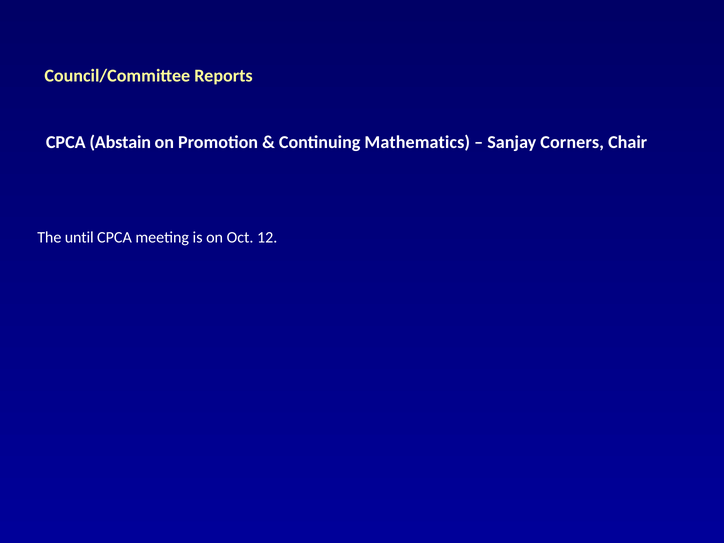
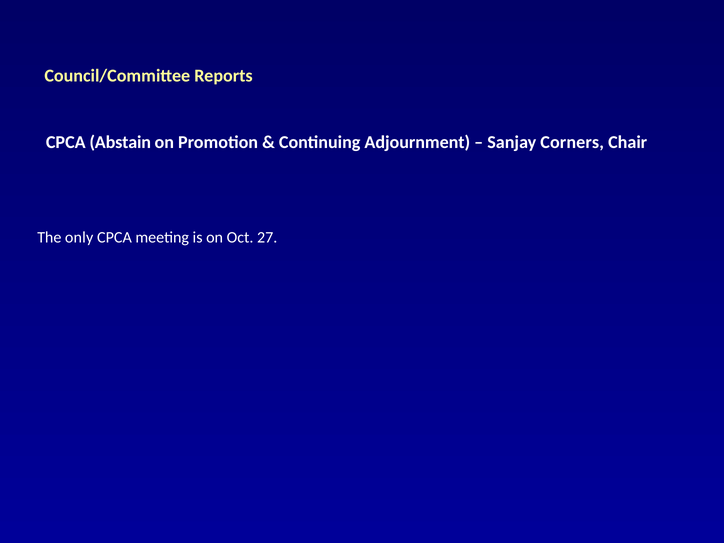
Mathematics: Mathematics -> Adjournment (417, 142)
until: until -> only (79, 238)
12: 12 -> 27 (267, 238)
